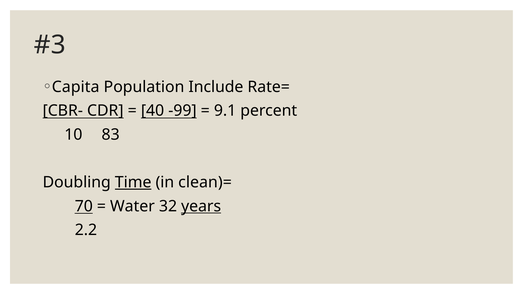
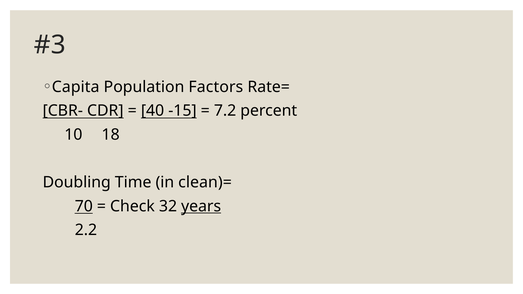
Include: Include -> Factors (216, 87)
-99: -99 -> -15 (182, 111)
9.1: 9.1 -> 7.2 (225, 111)
83: 83 -> 18 (111, 135)
Time underline: present -> none (133, 182)
Water: Water -> Check (132, 206)
